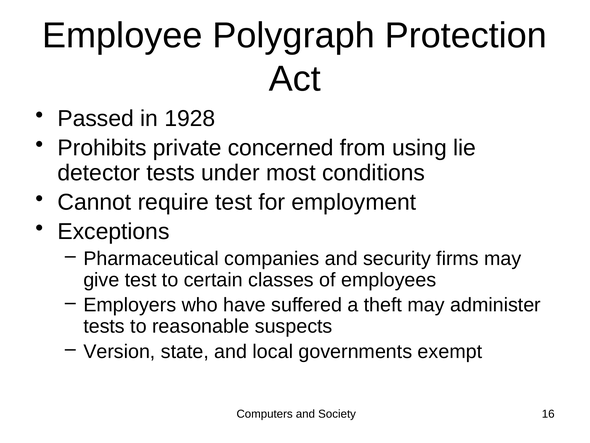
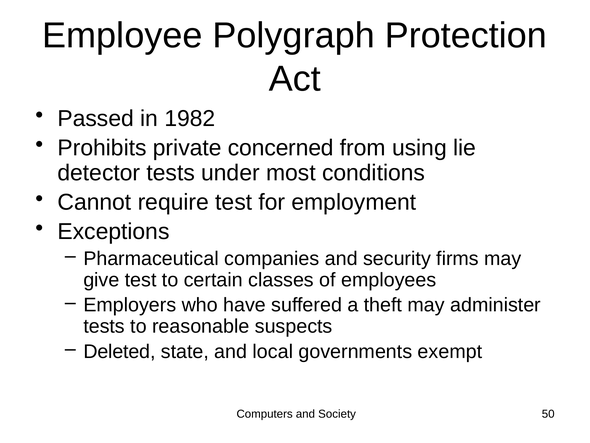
1928: 1928 -> 1982 (190, 118)
Version: Version -> Deleted (119, 351)
16: 16 -> 50 (548, 414)
